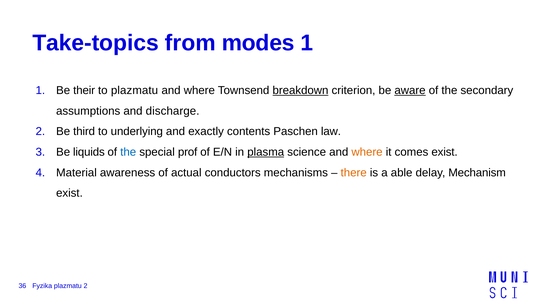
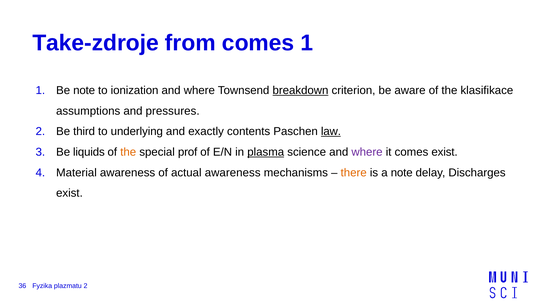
Take-topics: Take-topics -> Take-zdroje (96, 43)
from modes: modes -> comes (258, 43)
Be their: their -> note (84, 91)
to plazmatu: plazmatu -> ionization (135, 91)
aware underline: present -> none (410, 91)
secondary: secondary -> klasifikace (487, 91)
discharge: discharge -> pressures (173, 111)
law underline: none -> present (331, 132)
the colour: blue -> orange (128, 152)
where colour: orange -> purple (367, 152)
actual conductors: conductors -> awareness (233, 173)
a able: able -> note (402, 173)
Mechanism: Mechanism -> Discharges (477, 173)
